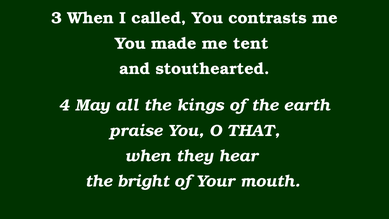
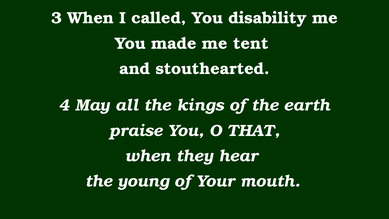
contrasts: contrasts -> disability (267, 18)
bright: bright -> young (143, 181)
